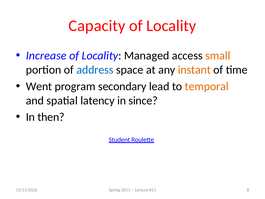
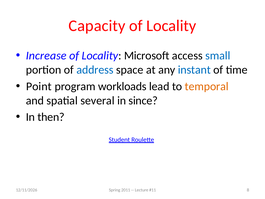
Managed: Managed -> Microsoft (147, 56)
small colour: orange -> blue (218, 56)
instant colour: orange -> blue (194, 70)
Went: Went -> Point (39, 86)
secondary: secondary -> workloads (122, 86)
latency: latency -> several (97, 100)
